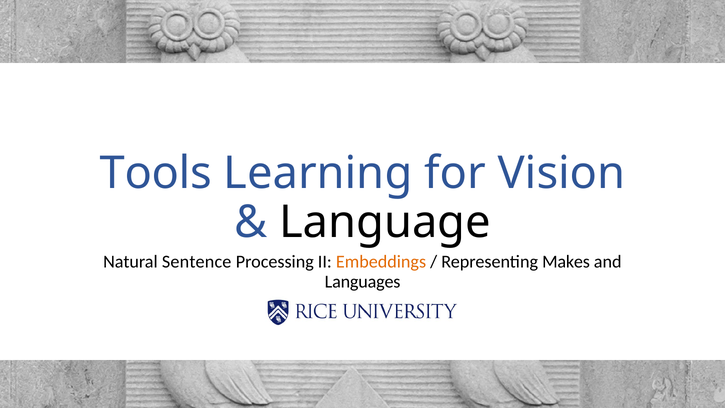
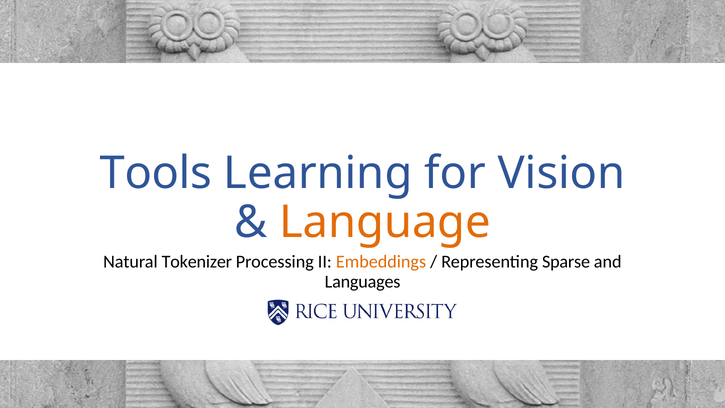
Language colour: black -> orange (385, 222)
Sentence: Sentence -> Tokenizer (197, 262)
Makes: Makes -> Sparse (566, 262)
